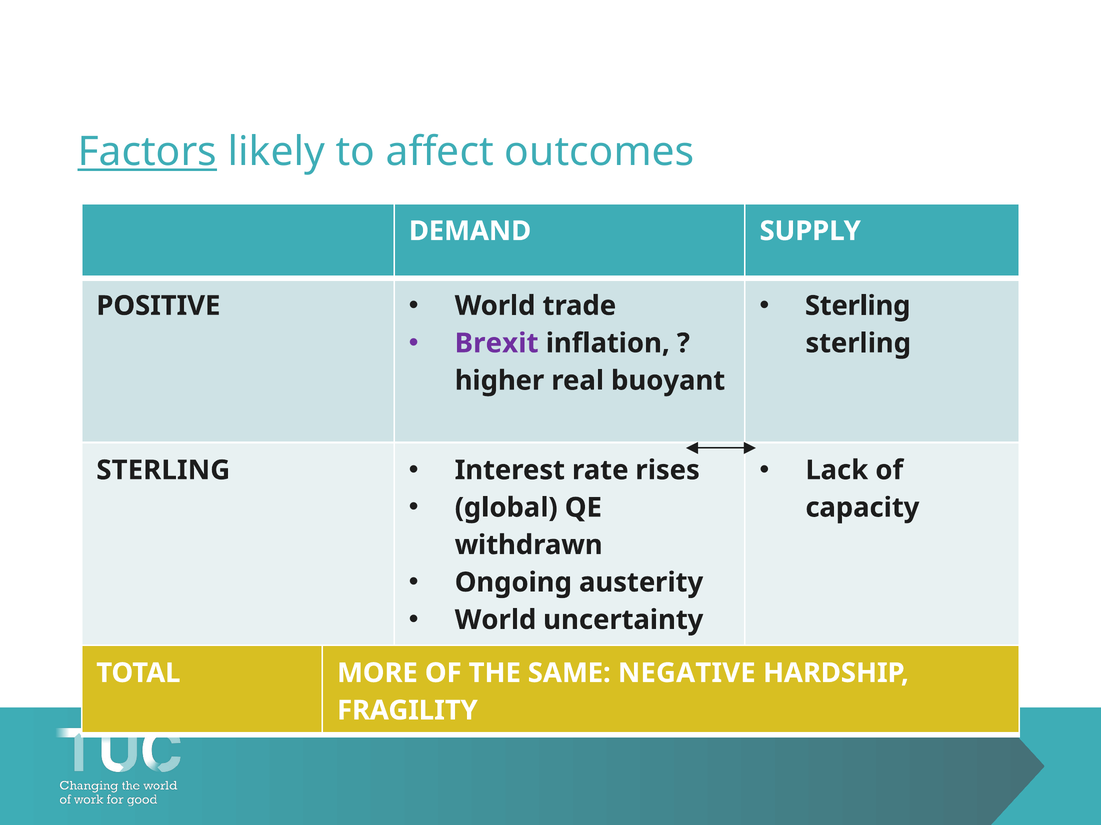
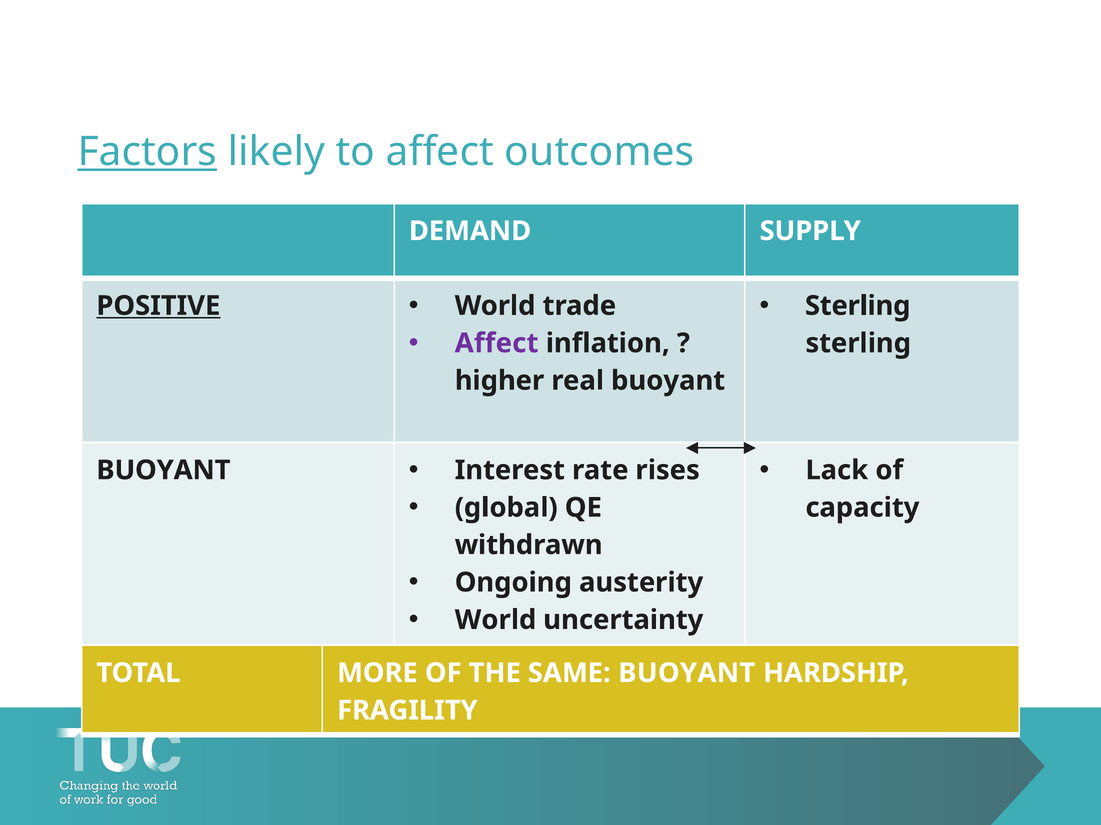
POSITIVE underline: none -> present (158, 306)
Brexit: Brexit -> Affect (497, 344)
STERLING: STERLING -> BUOYANT (163, 471)
SAME NEGATIVE: NEGATIVE -> BUOYANT (687, 674)
